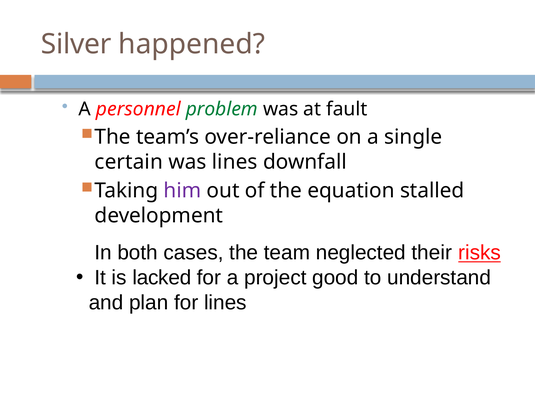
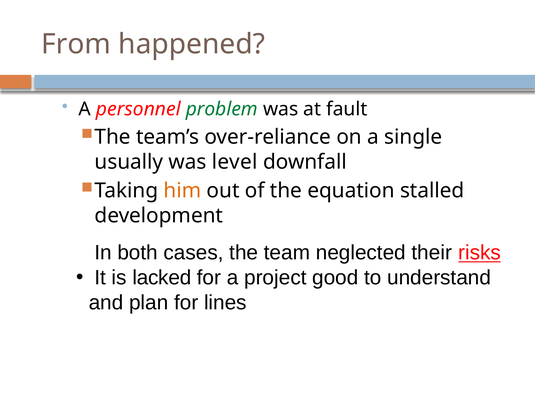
Silver: Silver -> From (76, 44)
certain: certain -> usually (129, 162)
was lines: lines -> level (235, 162)
him colour: purple -> orange (182, 191)
